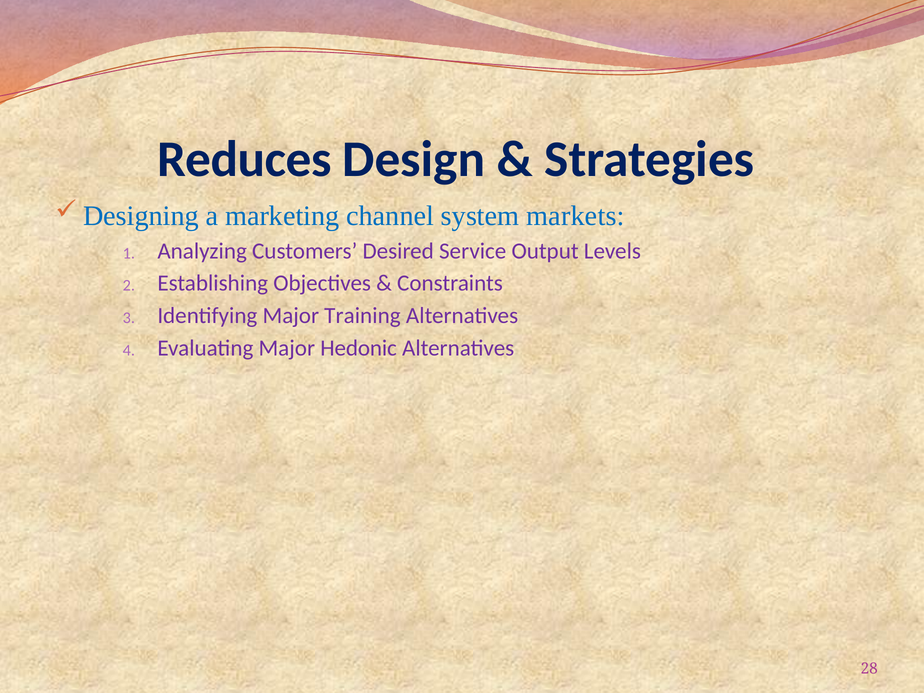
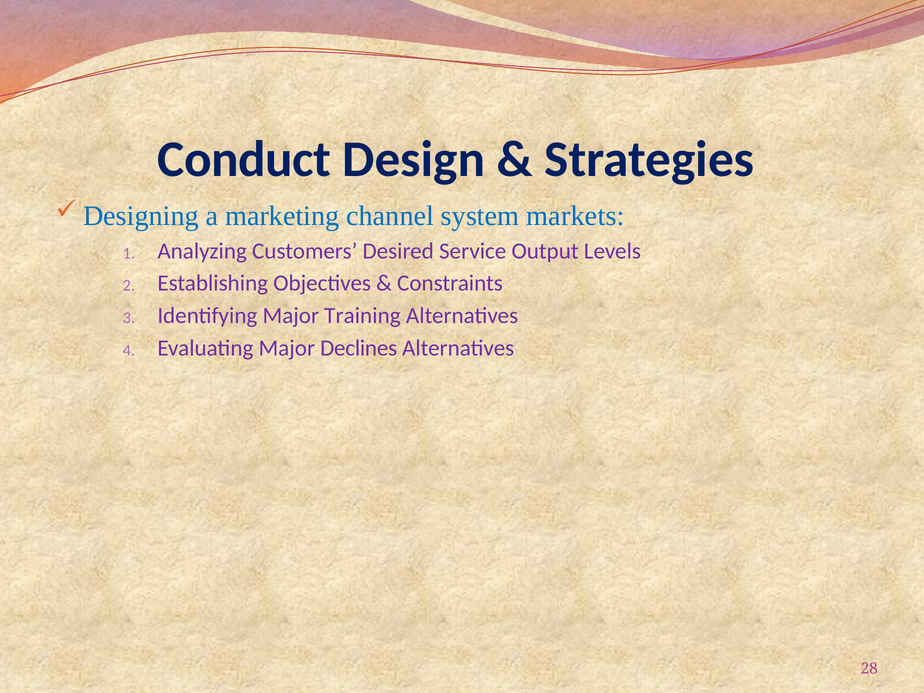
Reduces: Reduces -> Conduct (244, 159)
Hedonic: Hedonic -> Declines (359, 348)
